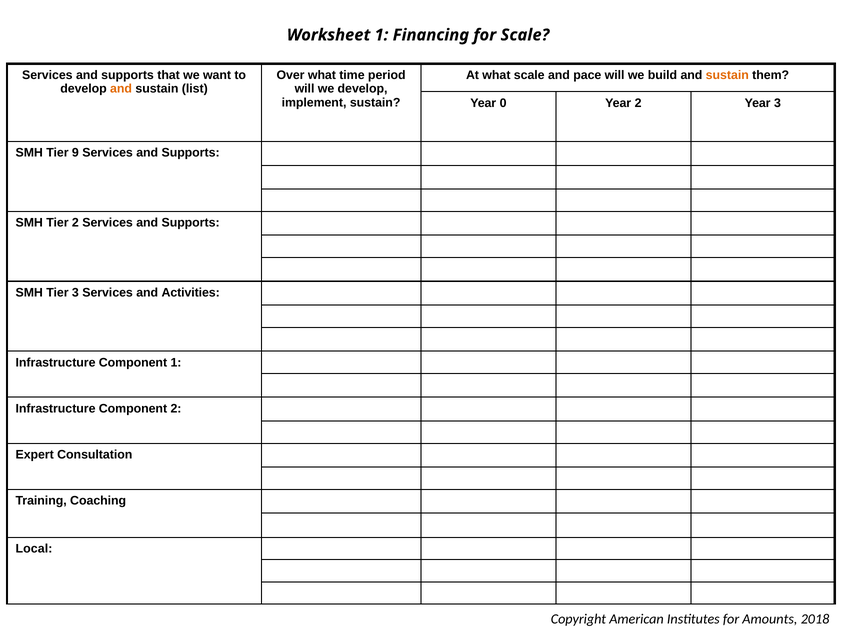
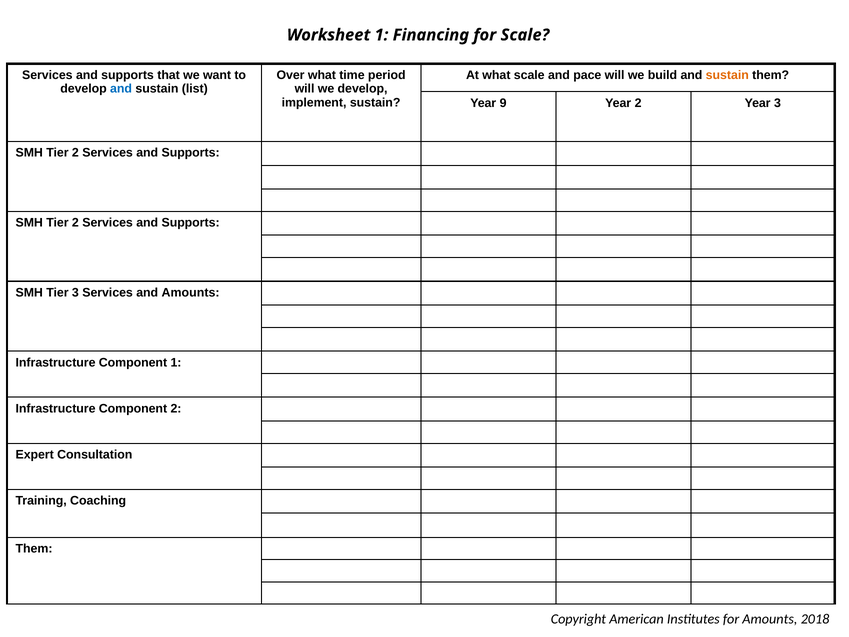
and colour: orange -> blue (121, 89)
0: 0 -> 9 (503, 103)
9: 9 -> 2 (75, 153)
and Activities: Activities -> Amounts (191, 292)
Local: Local -> Them (34, 548)
